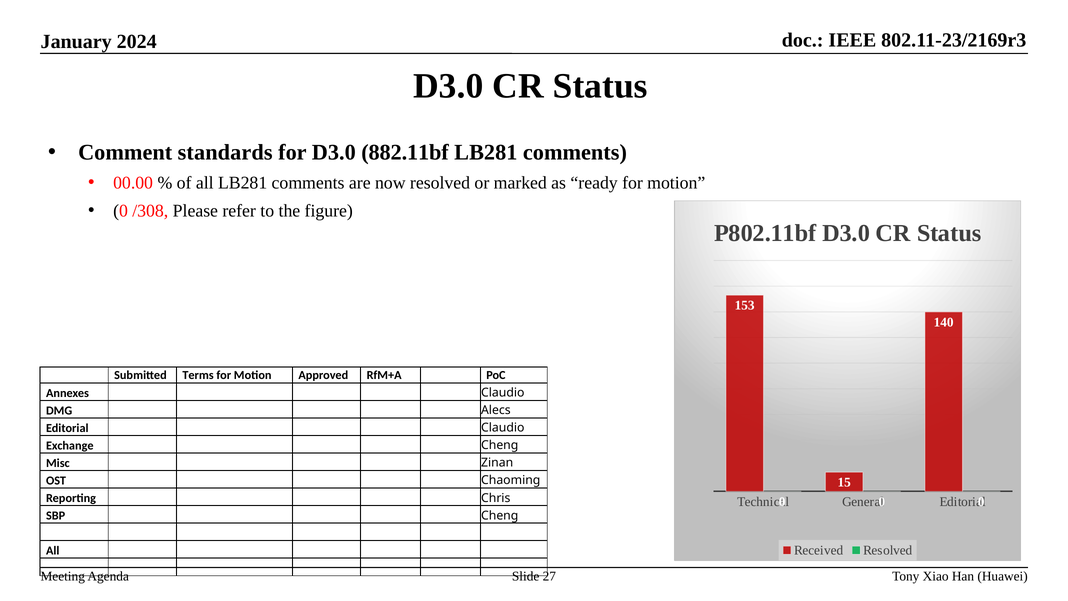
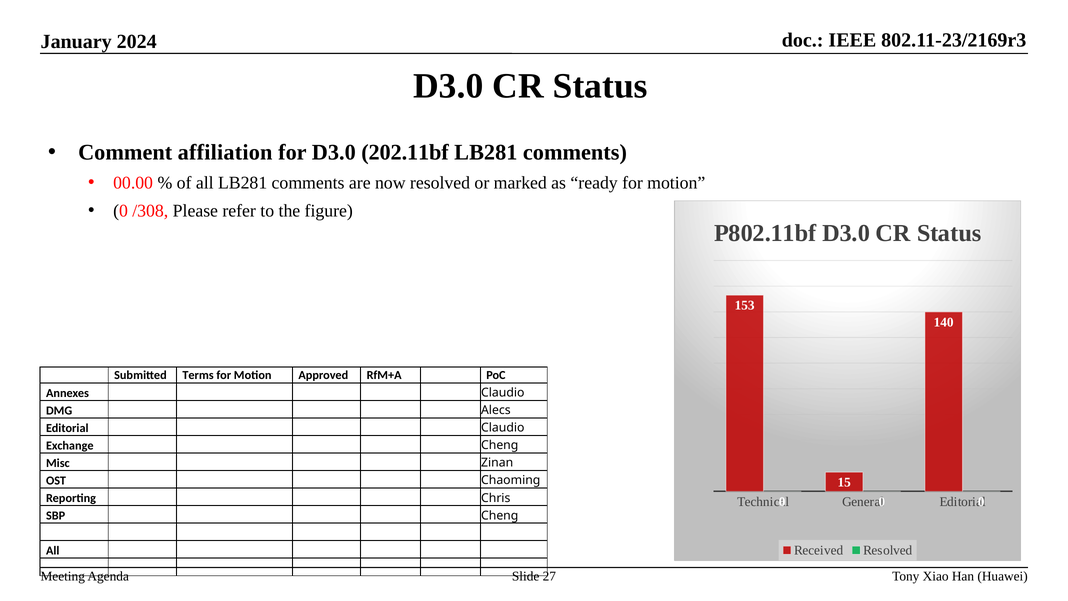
standards: standards -> affiliation (225, 152)
882.11bf: 882.11bf -> 202.11bf (405, 152)
